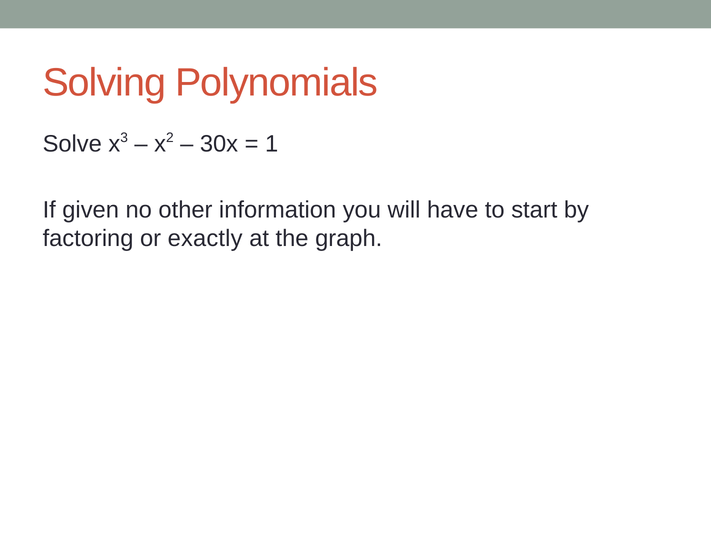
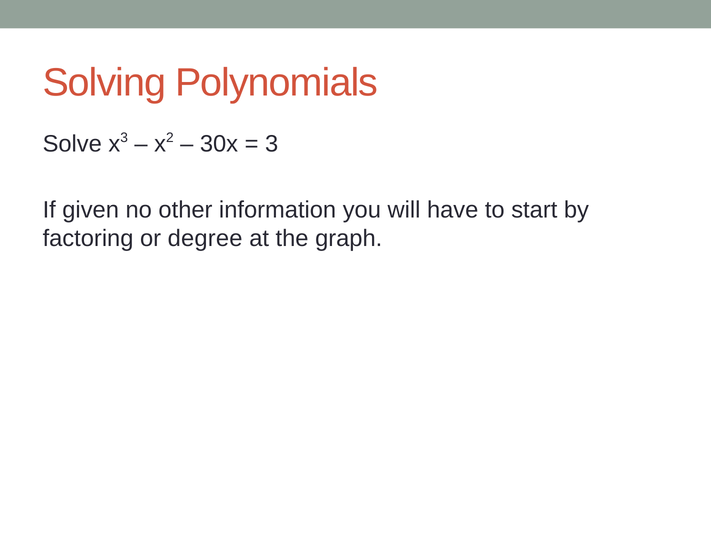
1: 1 -> 3 (272, 144)
exactly: exactly -> degree (205, 239)
